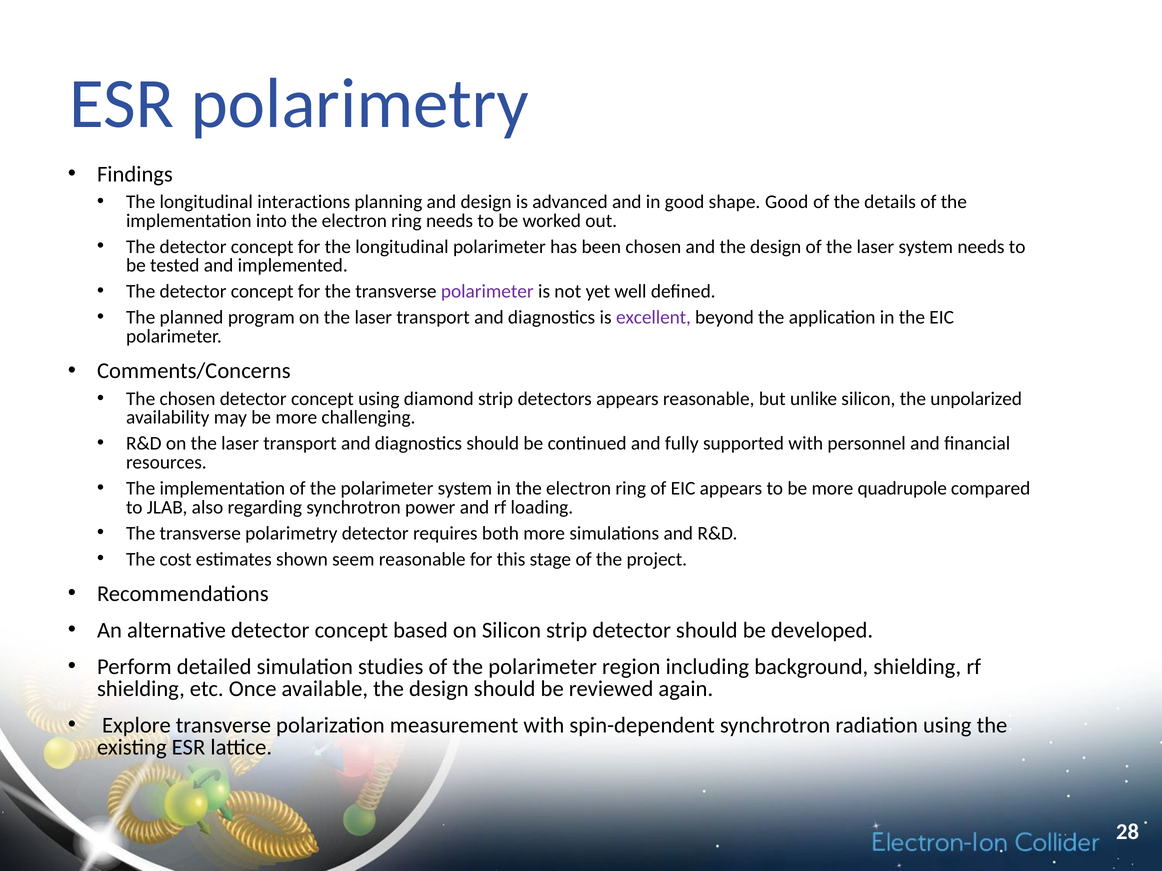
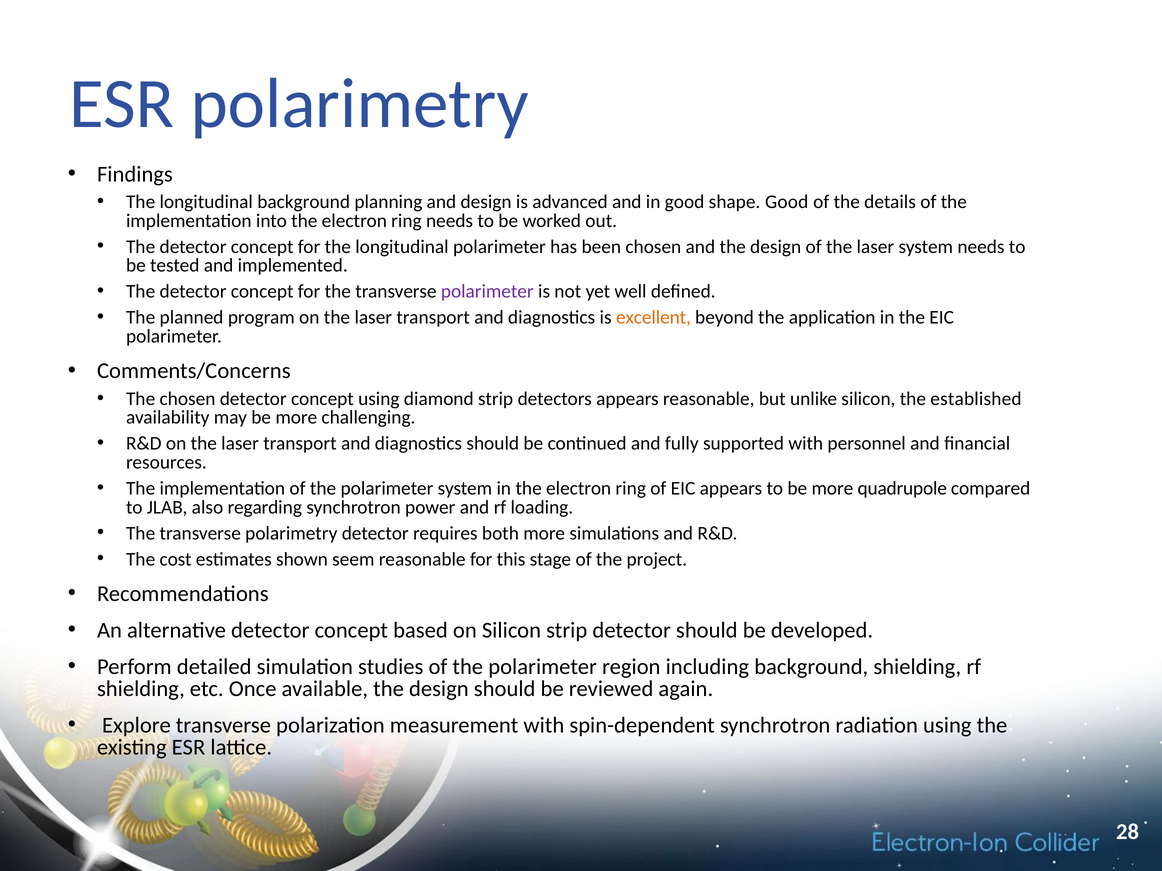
longitudinal interactions: interactions -> background (304, 202)
excellent colour: purple -> orange (653, 318)
unpolarized: unpolarized -> established (976, 399)
